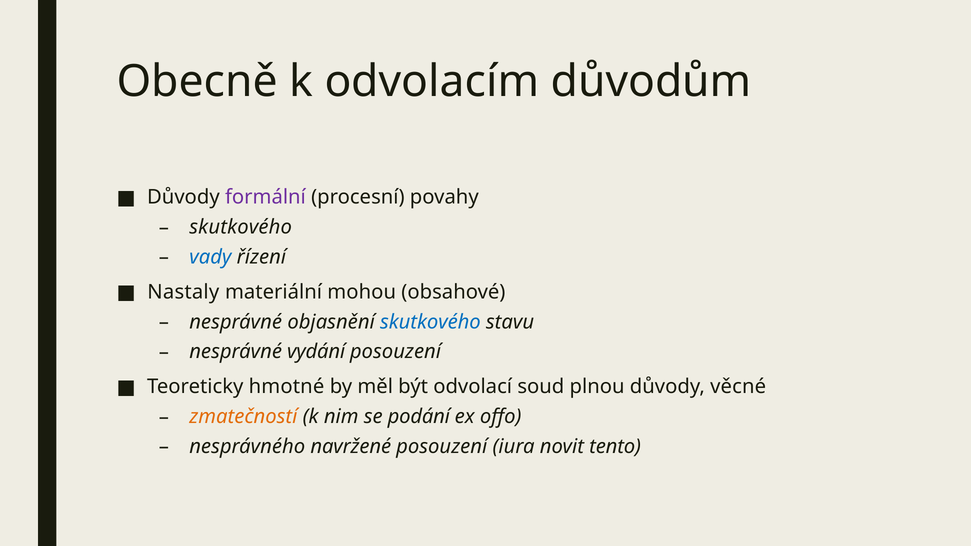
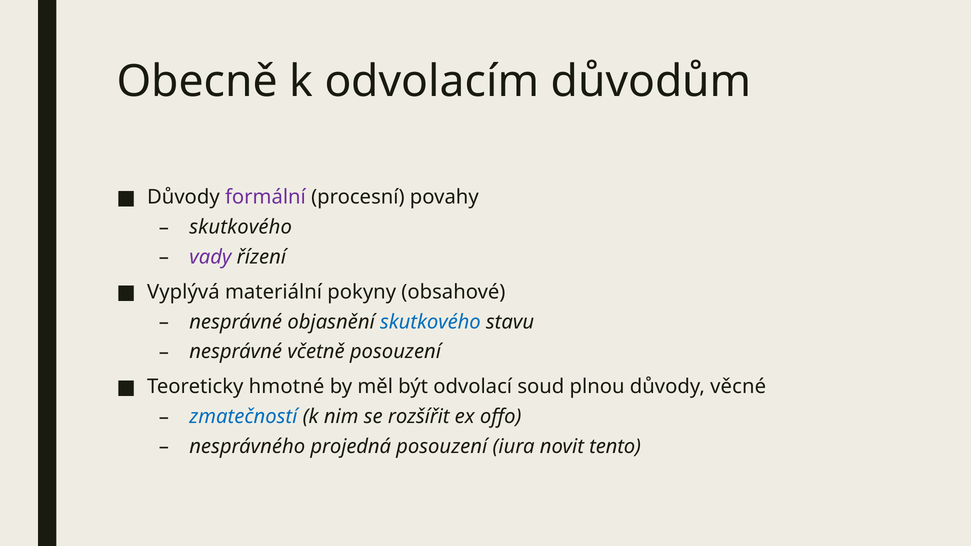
vady colour: blue -> purple (210, 257)
Nastaly: Nastaly -> Vyplývá (183, 292)
mohou: mohou -> pokyny (362, 292)
vydání: vydání -> včetně (316, 352)
zmatečností colour: orange -> blue (243, 417)
podání: podání -> rozšířit (419, 417)
navržené: navržené -> projedná (351, 447)
